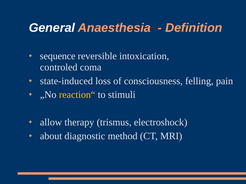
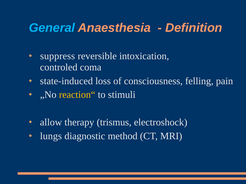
General colour: white -> light blue (52, 28)
sequence: sequence -> suppress (58, 56)
about: about -> lungs (51, 136)
